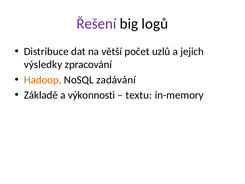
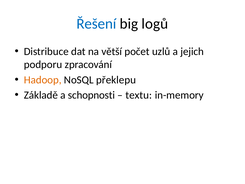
Řešení colour: purple -> blue (96, 24)
výsledky: výsledky -> podporu (43, 64)
zadávání: zadávání -> překlepu (116, 80)
výkonnosti: výkonnosti -> schopnosti (91, 95)
